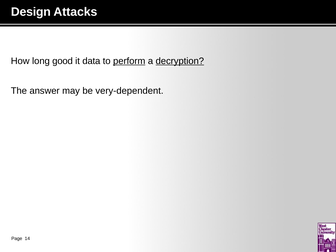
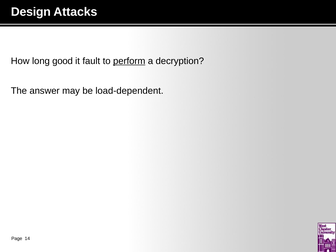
data: data -> fault (91, 61)
decryption underline: present -> none (180, 61)
very-dependent: very-dependent -> load-dependent (129, 91)
